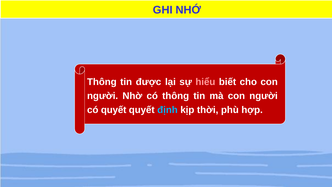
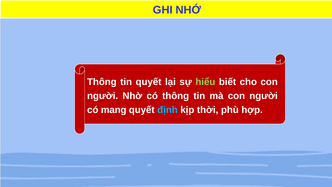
tin được: được -> quyết (149, 82)
hiểu colour: pink -> light green (205, 82)
có quyết: quyết -> mang (114, 110)
